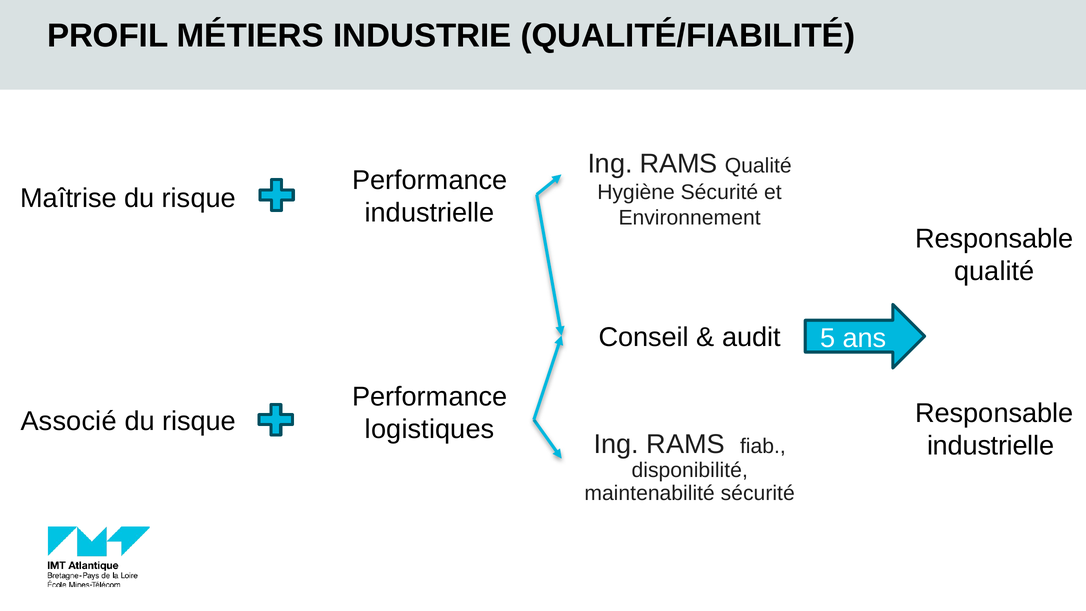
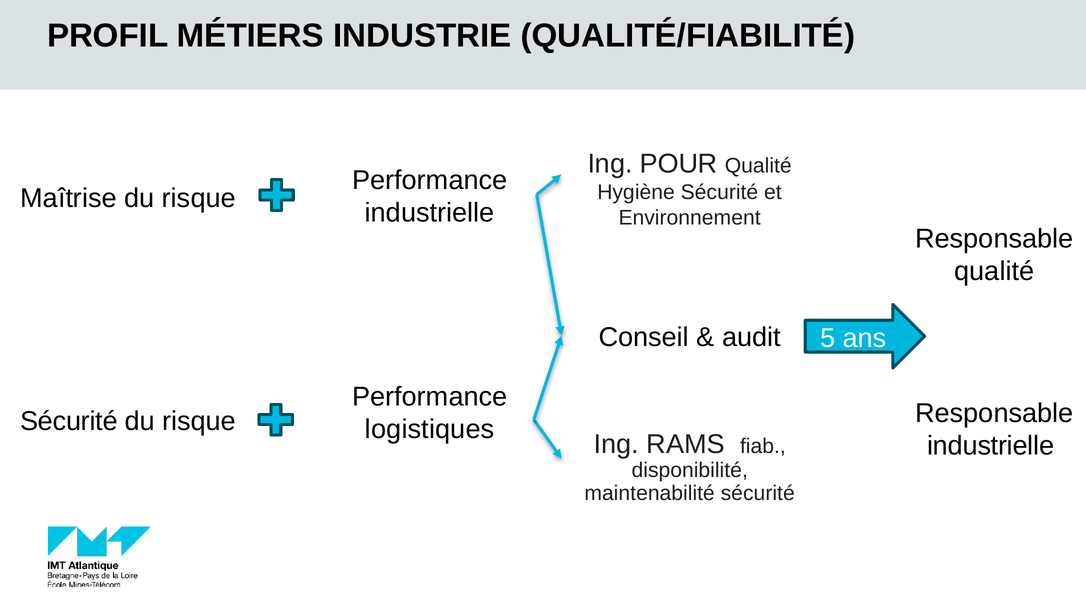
RAMS: RAMS -> POUR (679, 164)
Associé: Associé -> Sécurité (69, 421)
